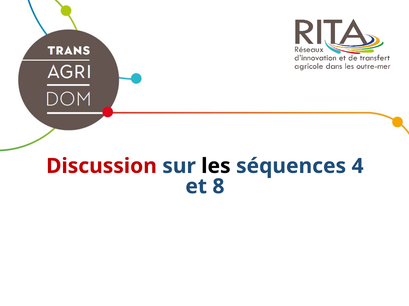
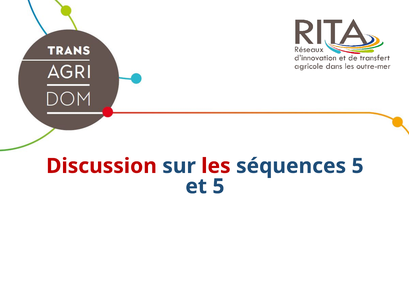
les colour: black -> red (216, 166)
séquences 4: 4 -> 5 (358, 166)
et 8: 8 -> 5 (218, 187)
